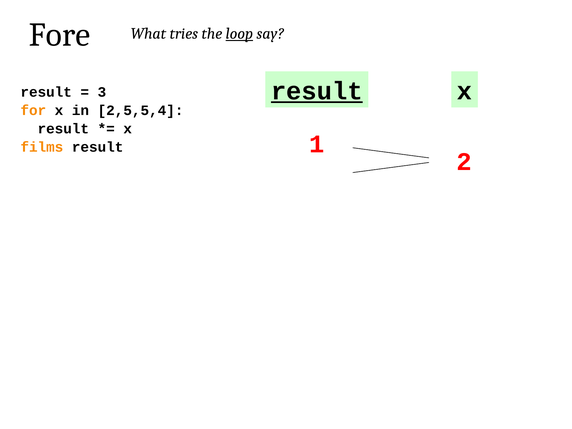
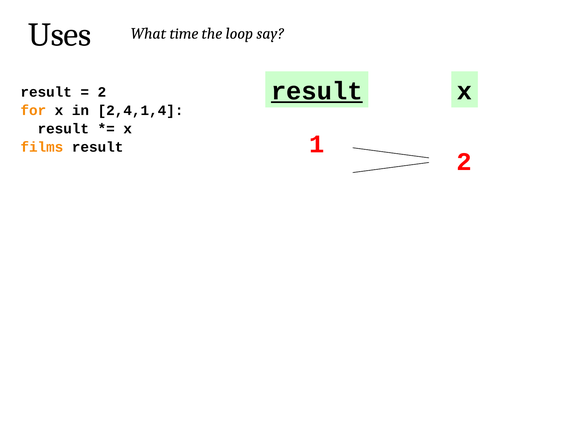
Fore: Fore -> Uses (60, 35)
tries: tries -> time (184, 34)
loop underline: present -> none (239, 34)
3: 3 -> 2 (102, 92)
2,5,5,4: 2,5,5,4 -> 2,4,1,4 (141, 110)
